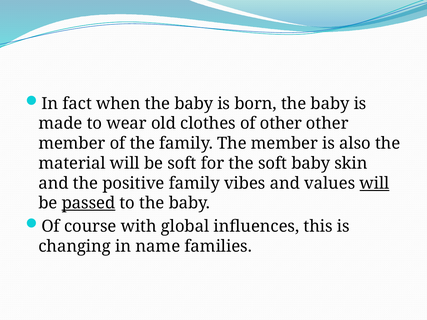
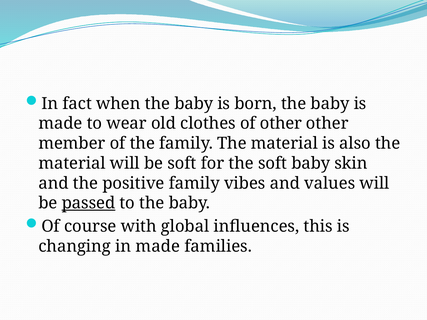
family The member: member -> material (284, 143)
will underline: present -> none (374, 183)
in name: name -> made (158, 246)
